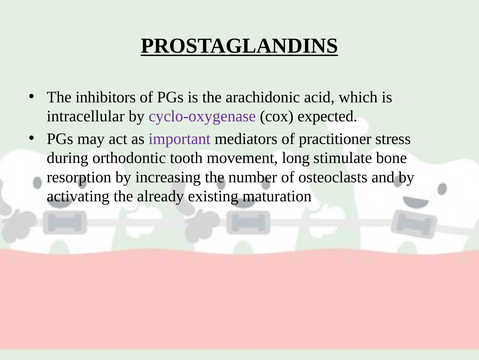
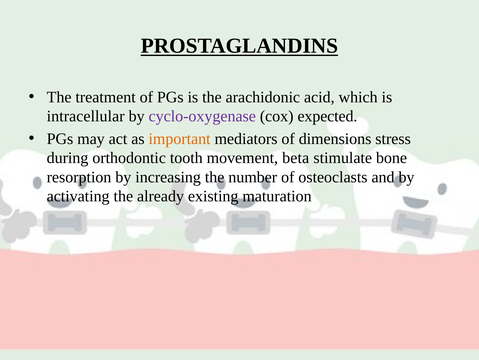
inhibitors: inhibitors -> treatment (106, 97)
important colour: purple -> orange (180, 138)
practitioner: practitioner -> dimensions (335, 138)
long: long -> beta (296, 158)
